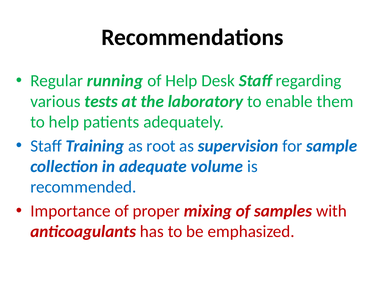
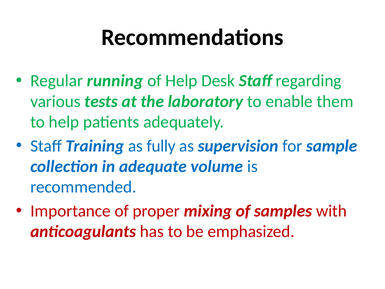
root: root -> fully (161, 146)
